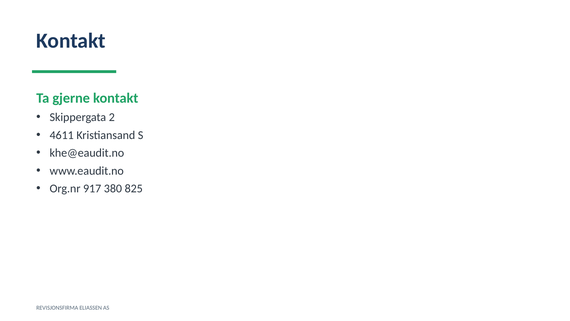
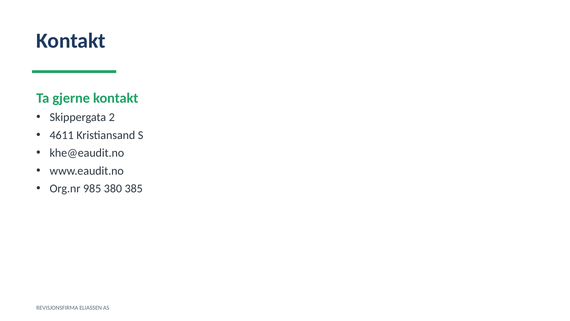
917: 917 -> 985 (92, 189)
825: 825 -> 385 (134, 189)
